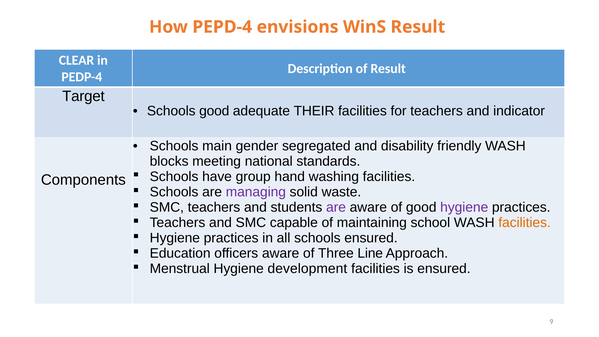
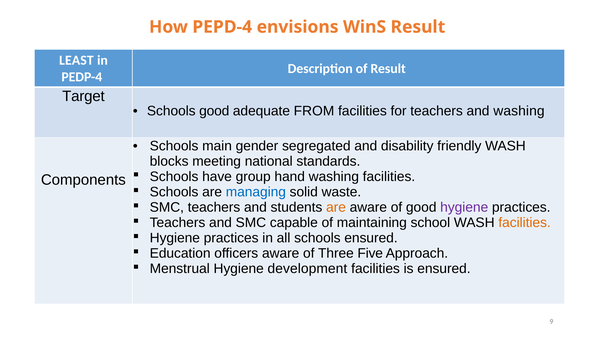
CLEAR: CLEAR -> LEAST (76, 60)
THEIR: THEIR -> FROM (314, 111)
and indicator: indicator -> washing (519, 111)
managing colour: purple -> blue (256, 192)
are colour: purple -> orange (336, 207)
Line: Line -> Five (370, 253)
